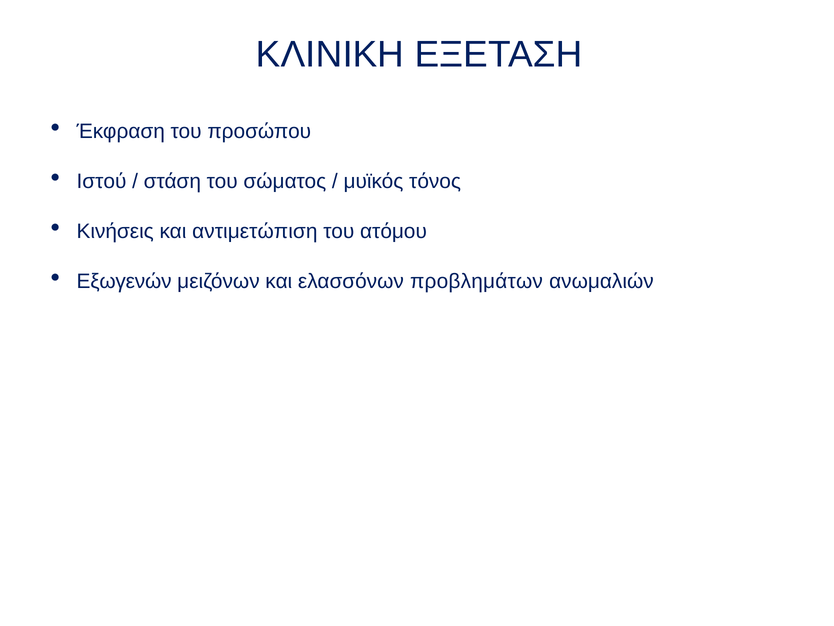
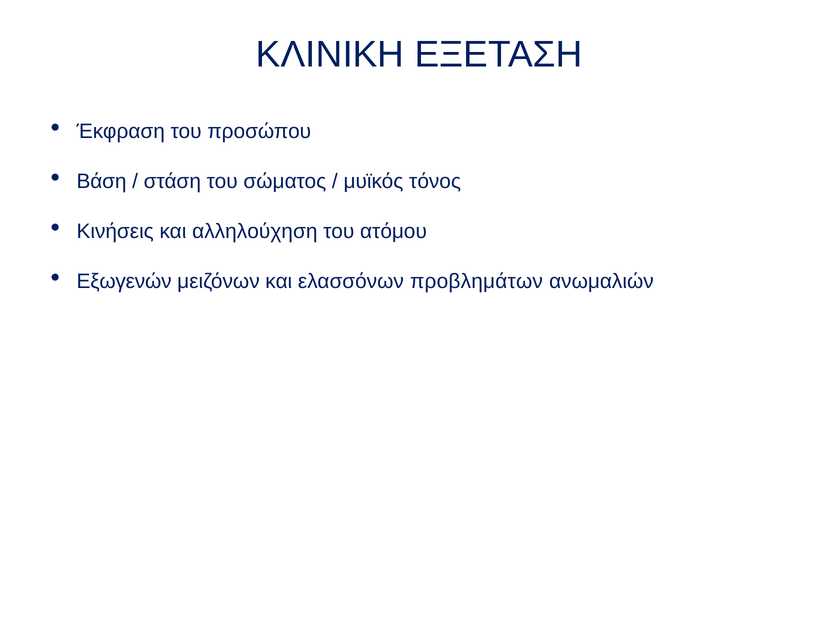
Ιστού: Ιστού -> Βάση (102, 181)
αντιμετώπιση: αντιμετώπιση -> αλληλούχηση (255, 231)
